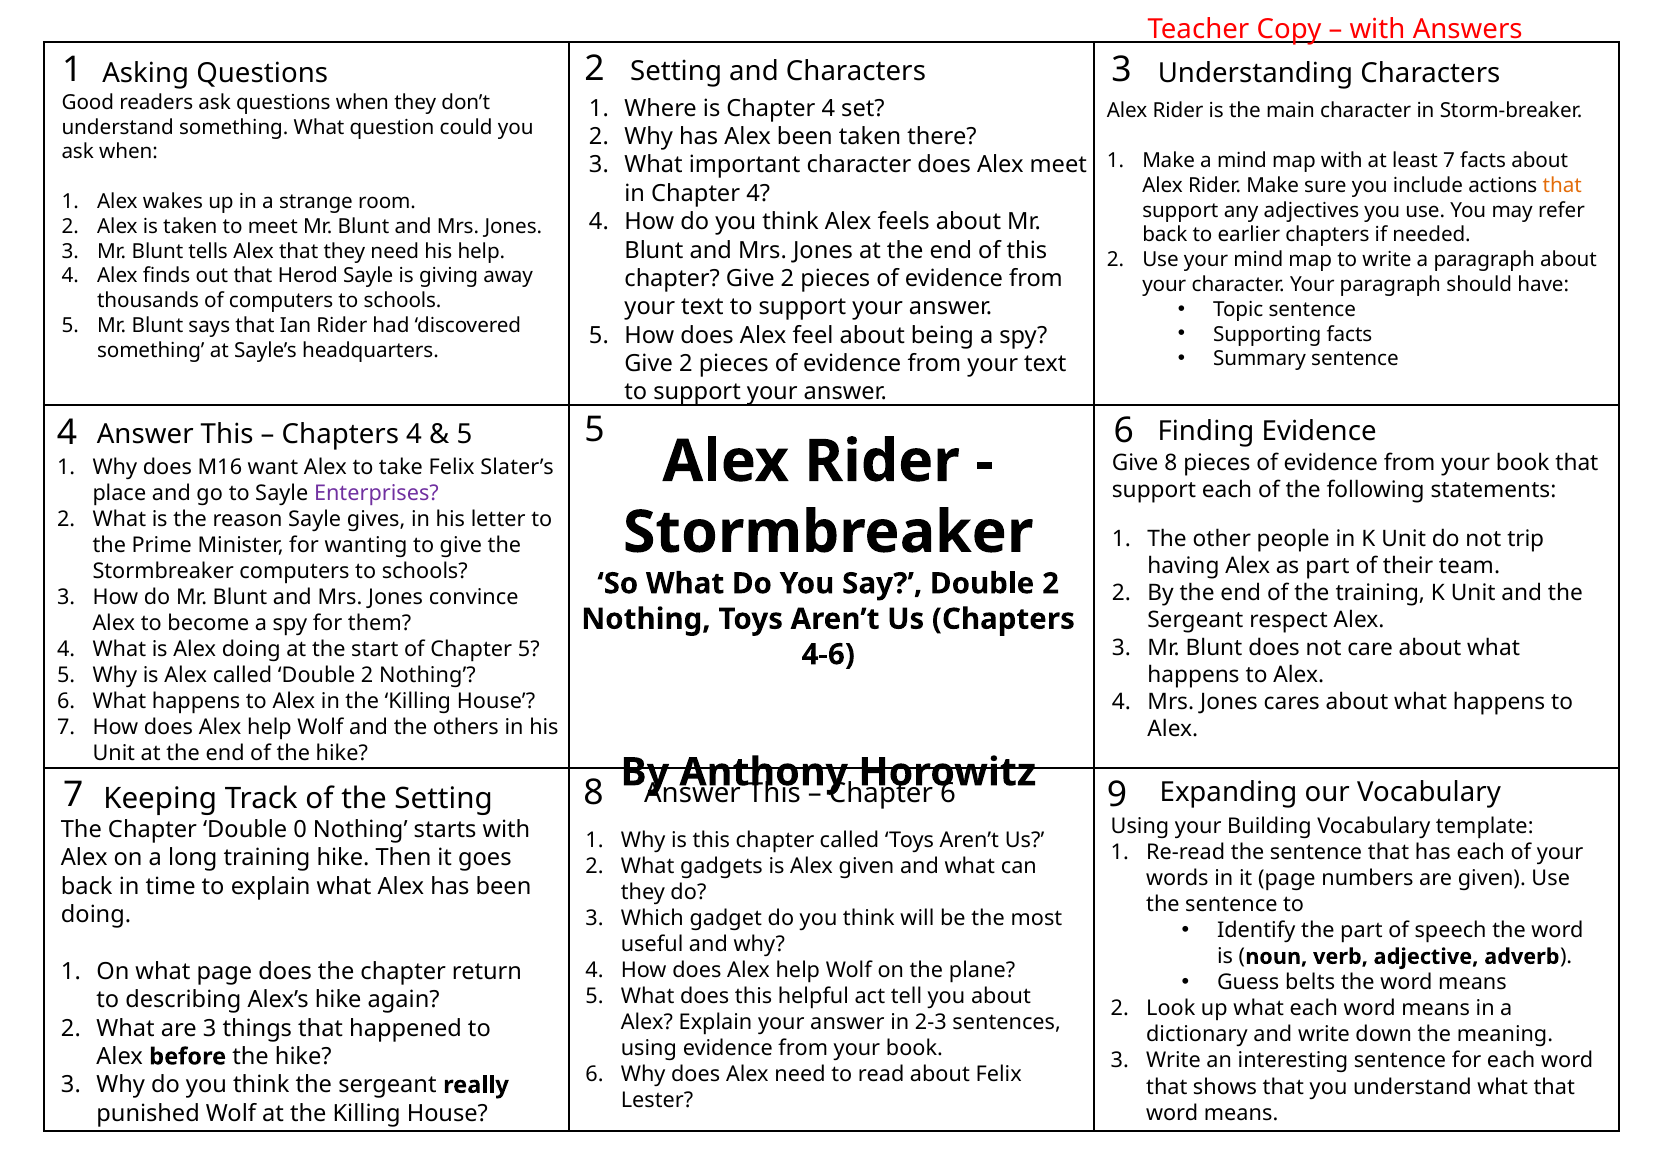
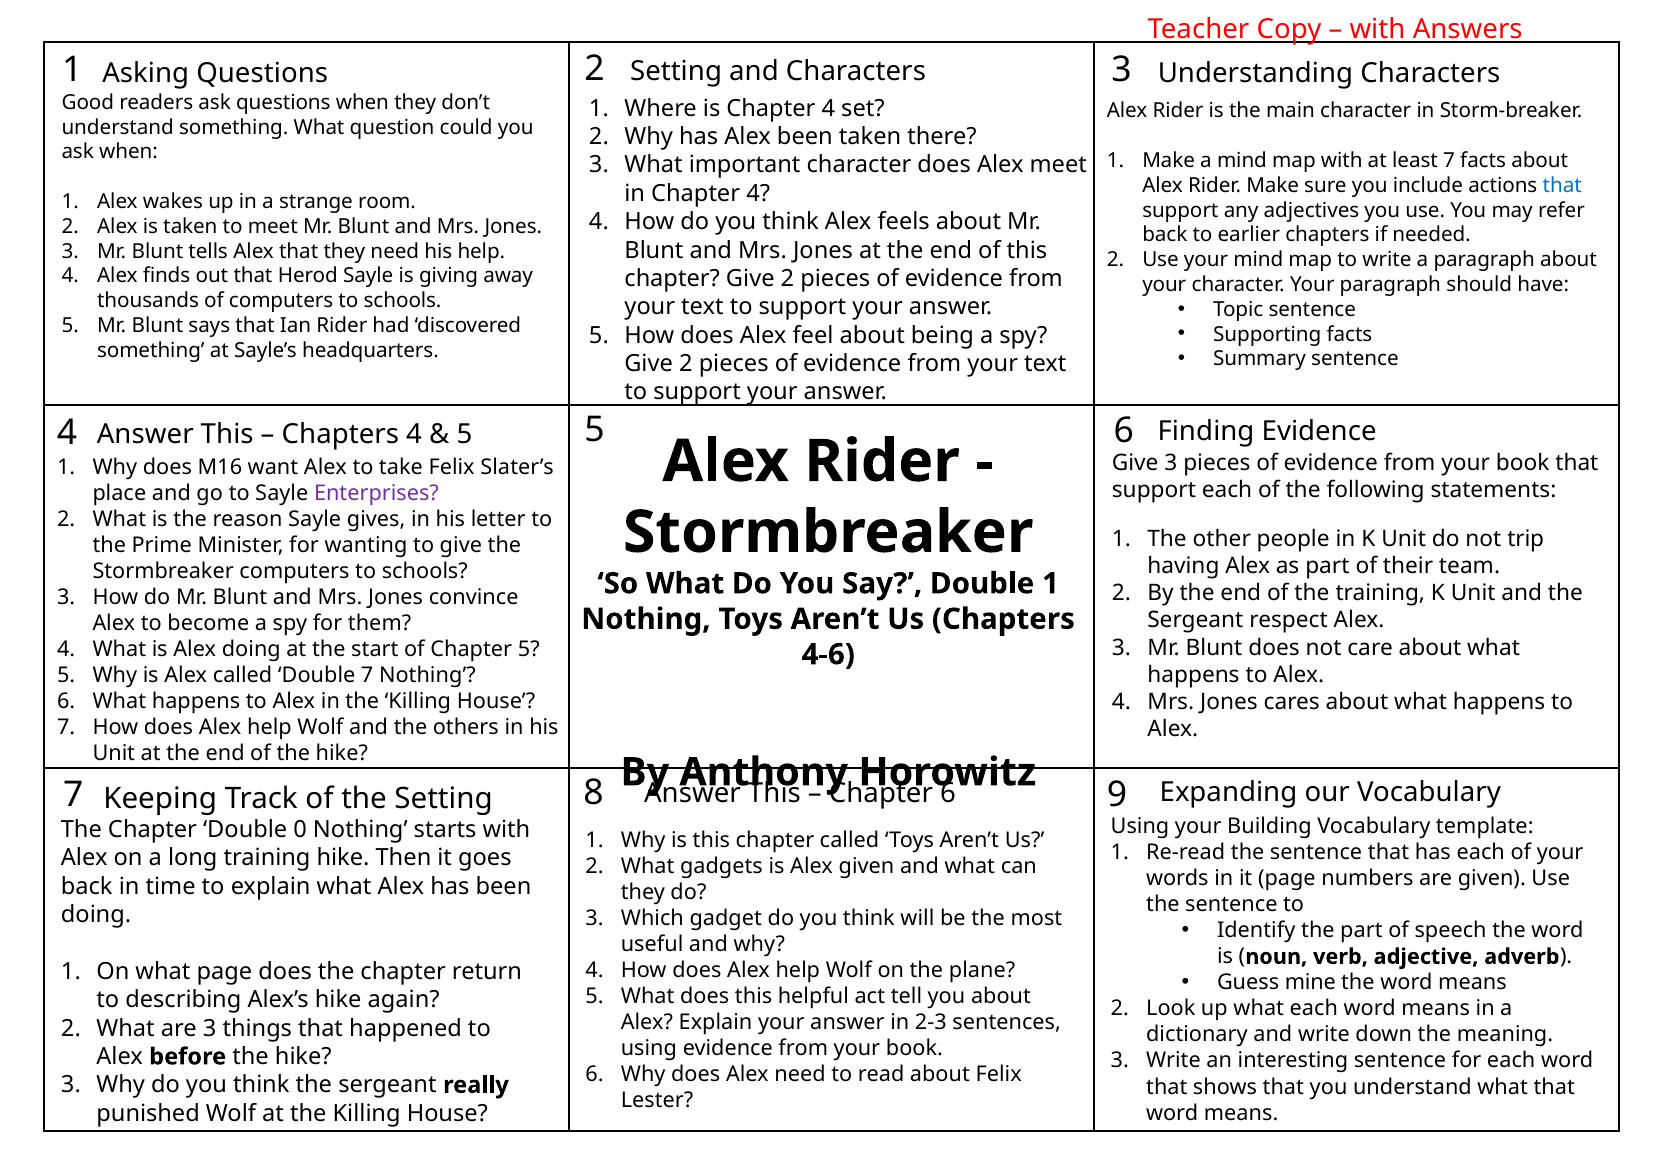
that colour: orange -> blue (1562, 185)
Give 8: 8 -> 3 (1171, 463)
Say Double 2: 2 -> 1 (1051, 584)
called Double 2: 2 -> 7 (367, 675)
belts: belts -> mine (1310, 983)
